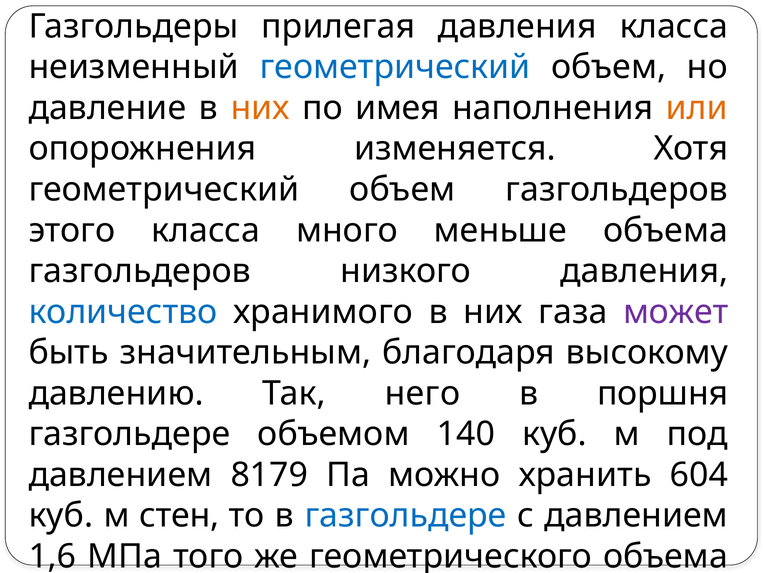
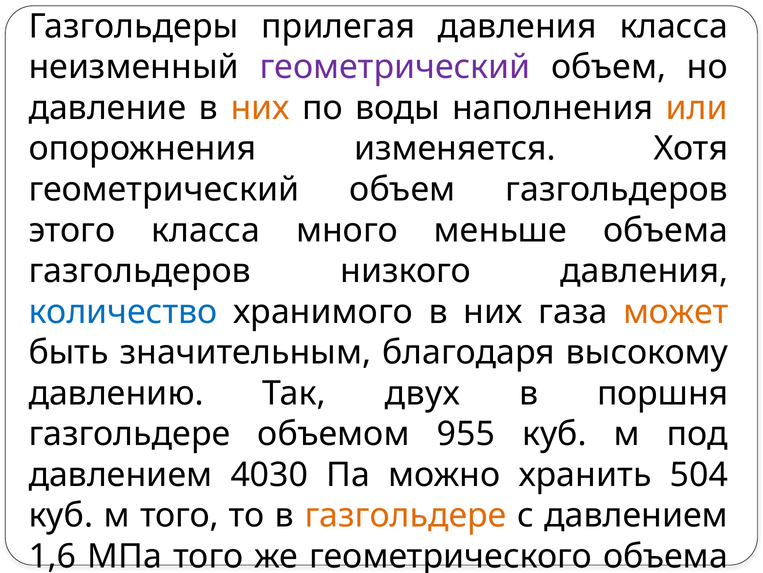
геометрический colour: blue -> purple (395, 67)
имея: имея -> воды (398, 108)
может colour: purple -> orange (676, 311)
него: него -> двух (422, 393)
140: 140 -> 955 (466, 434)
8179: 8179 -> 4030 (269, 474)
604: 604 -> 504 (699, 474)
м стен: стен -> того (179, 515)
газгольдере colour: blue -> orange (406, 515)
